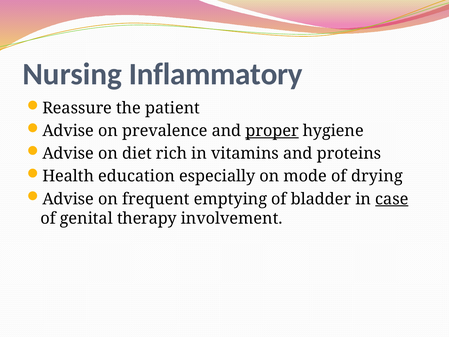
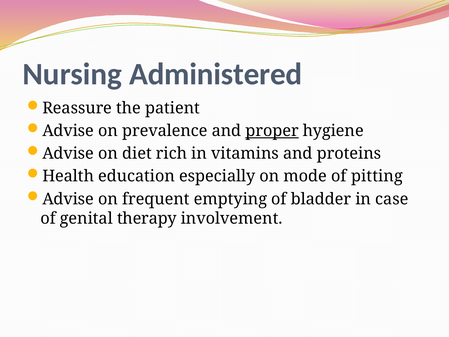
Inflammatory: Inflammatory -> Administered (216, 74)
drying: drying -> pitting (377, 176)
case underline: present -> none (392, 199)
